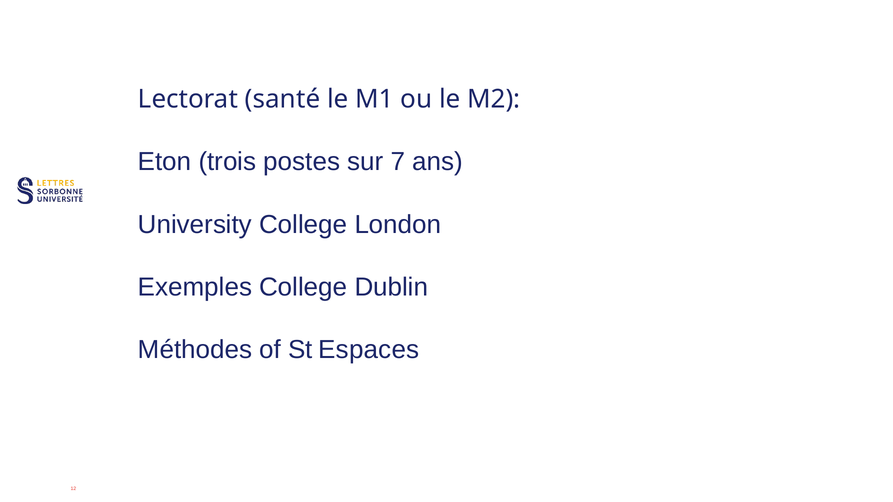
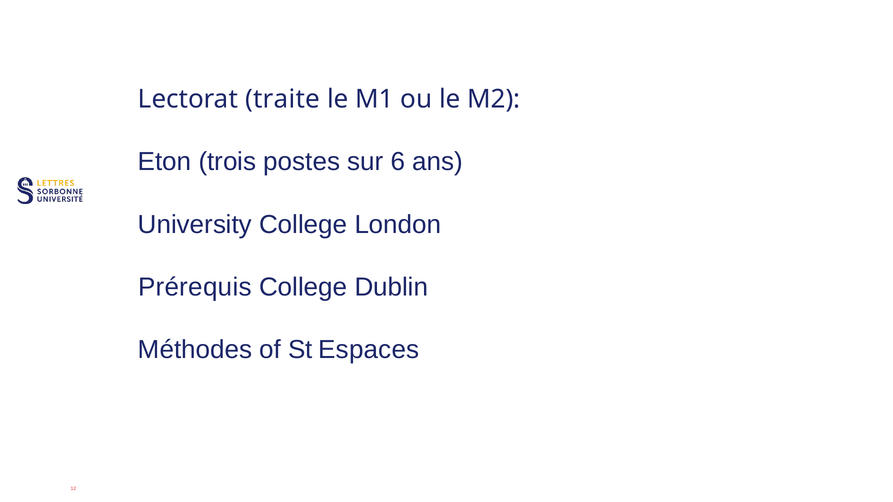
santé: santé -> traite (282, 99)
7: 7 -> 6 (398, 162)
Exemples: Exemples -> Prérequis (195, 287)
